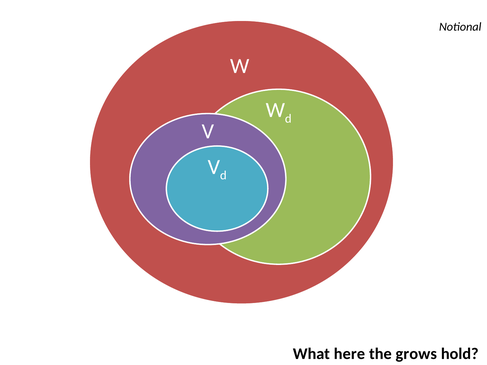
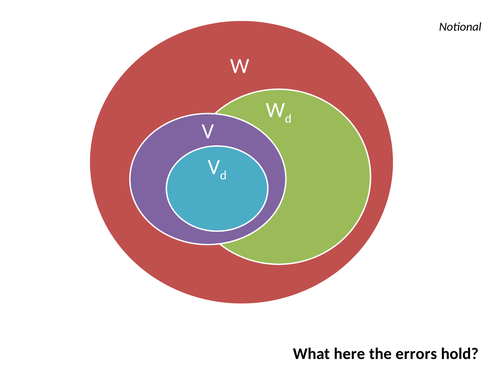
grows: grows -> errors (416, 354)
